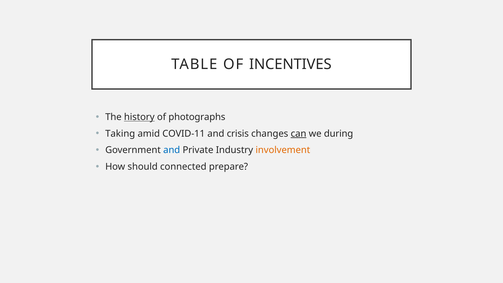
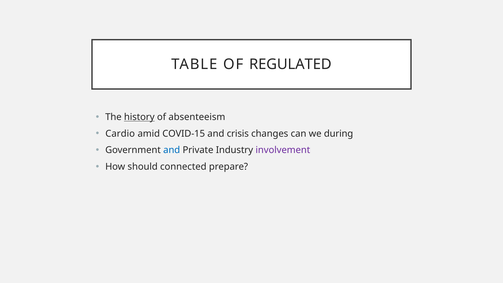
INCENTIVES: INCENTIVES -> REGULATED (290, 64)
photographs: photographs -> absenteeism (197, 117)
Taking: Taking -> Cardio (120, 134)
COVID-11: COVID-11 -> COVID-15 (184, 134)
can underline: present -> none (299, 134)
involvement colour: orange -> purple (283, 150)
